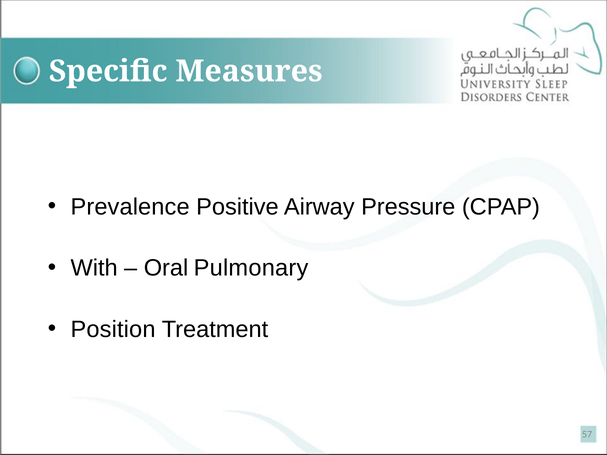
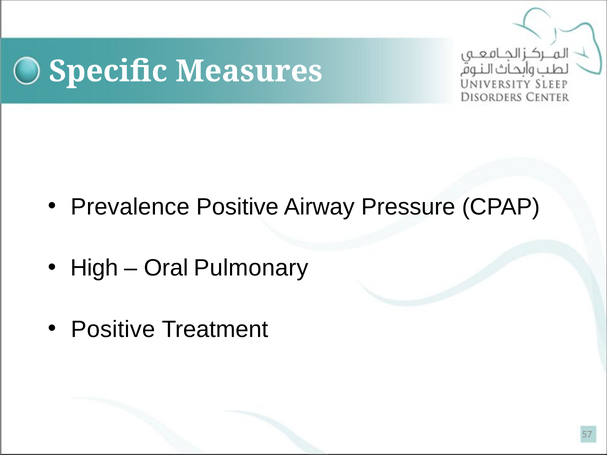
With: With -> High (94, 268)
Position: Position -> Positive (113, 330)
